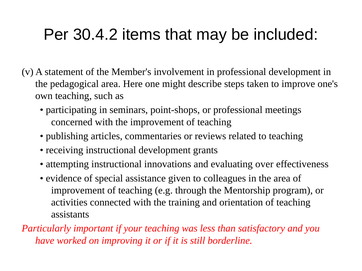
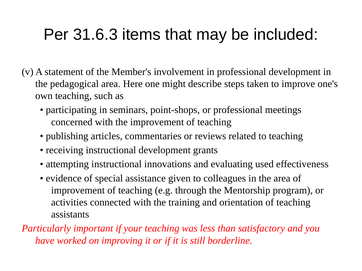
30.4.2: 30.4.2 -> 31.6.3 (95, 35)
over: over -> used (264, 164)
